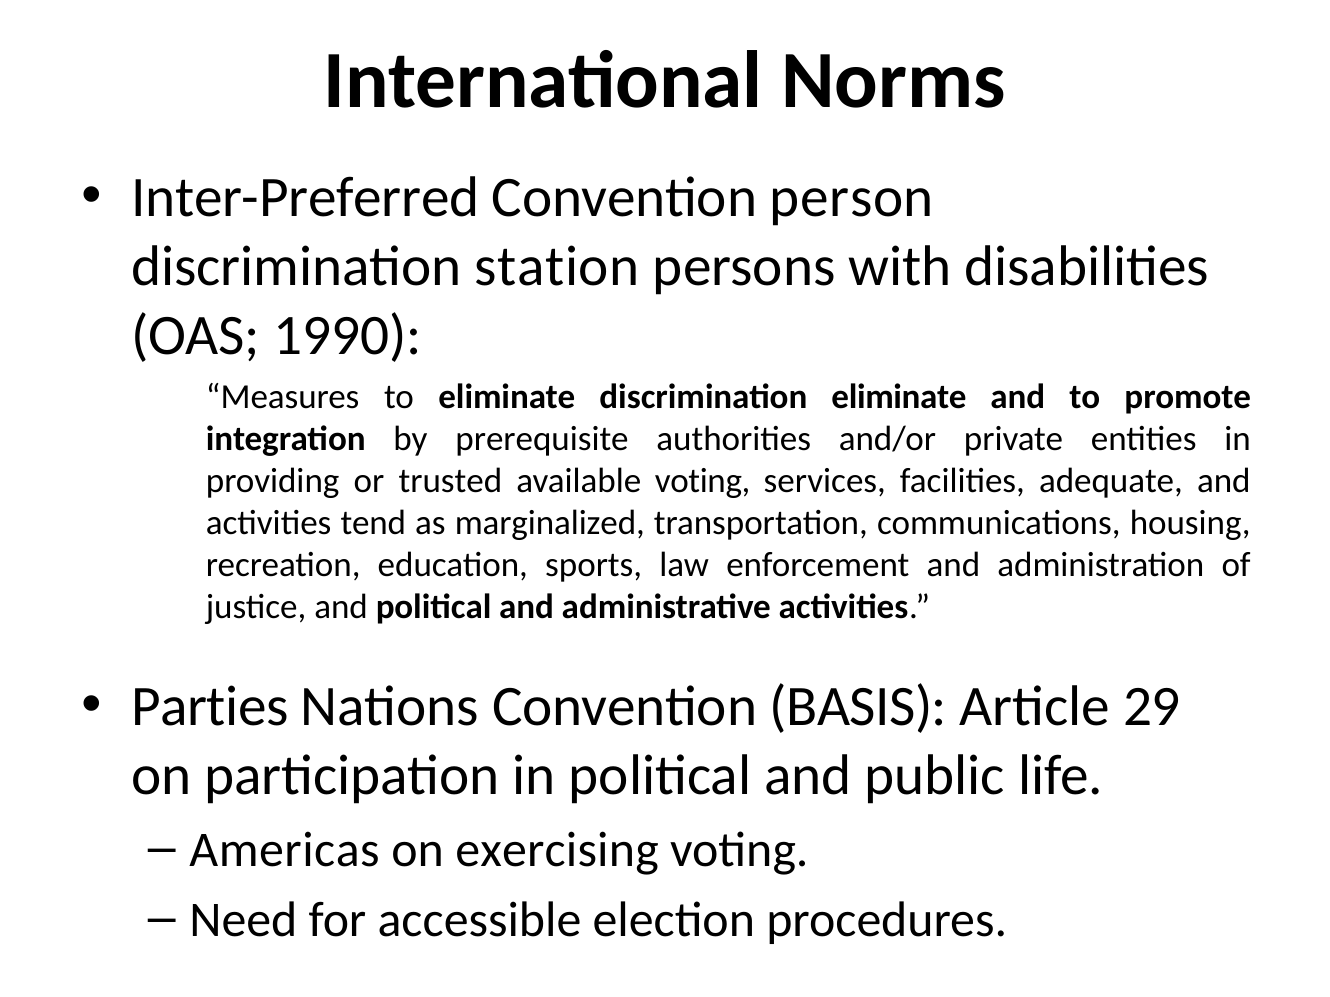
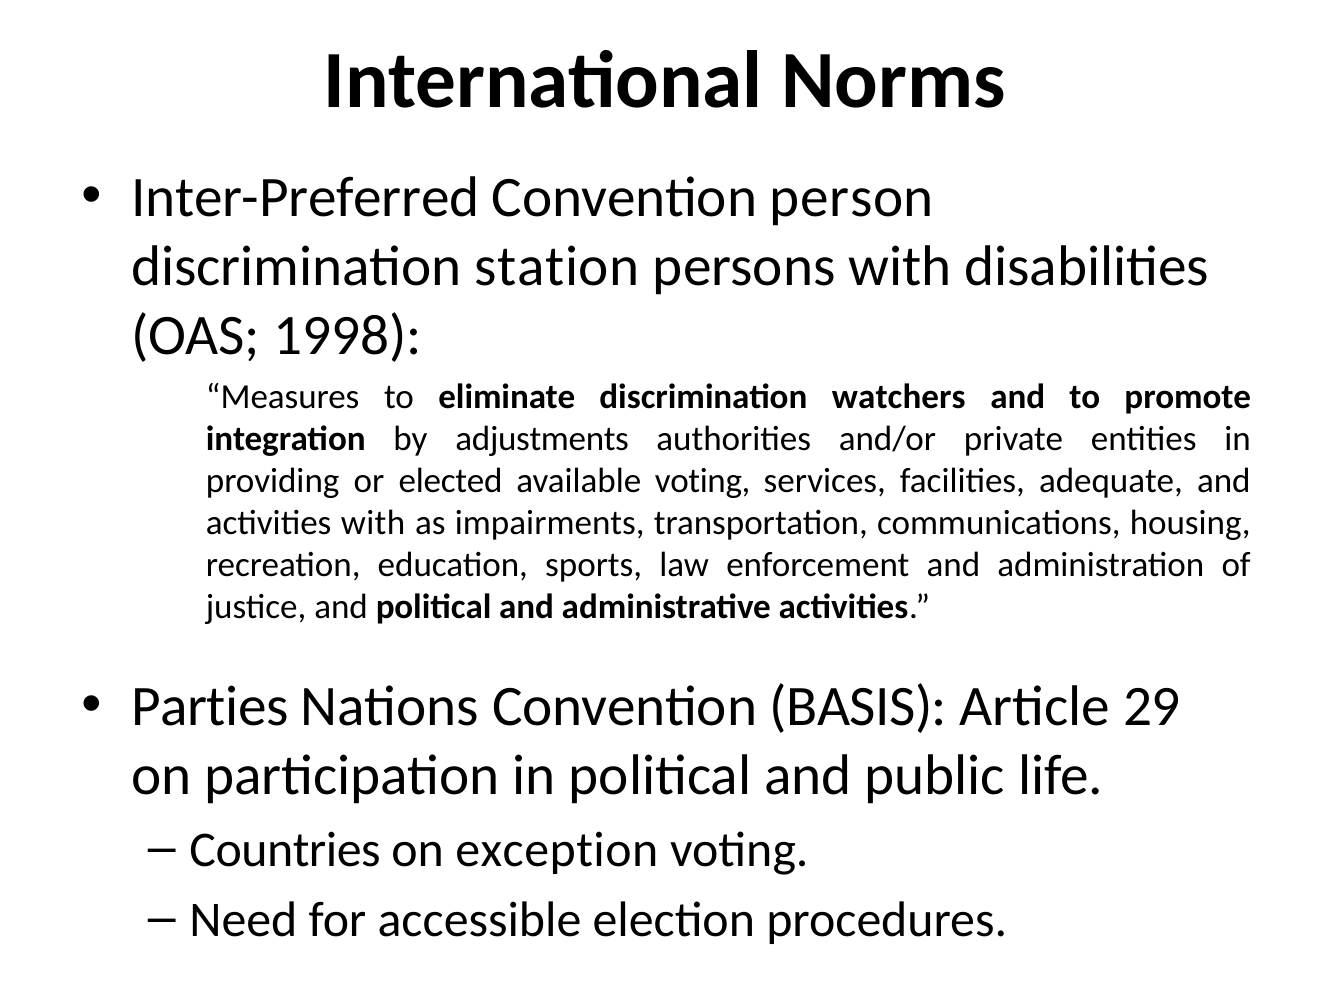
1990: 1990 -> 1998 (348, 336)
discrimination eliminate: eliminate -> watchers (899, 397)
prerequisite: prerequisite -> adjustments (542, 439)
trusted: trusted -> elected (451, 481)
activities tend: tend -> with (373, 523)
marginalized: marginalized -> impairments (550, 523)
Americas: Americas -> Countries (285, 850)
exercising: exercising -> exception (557, 850)
